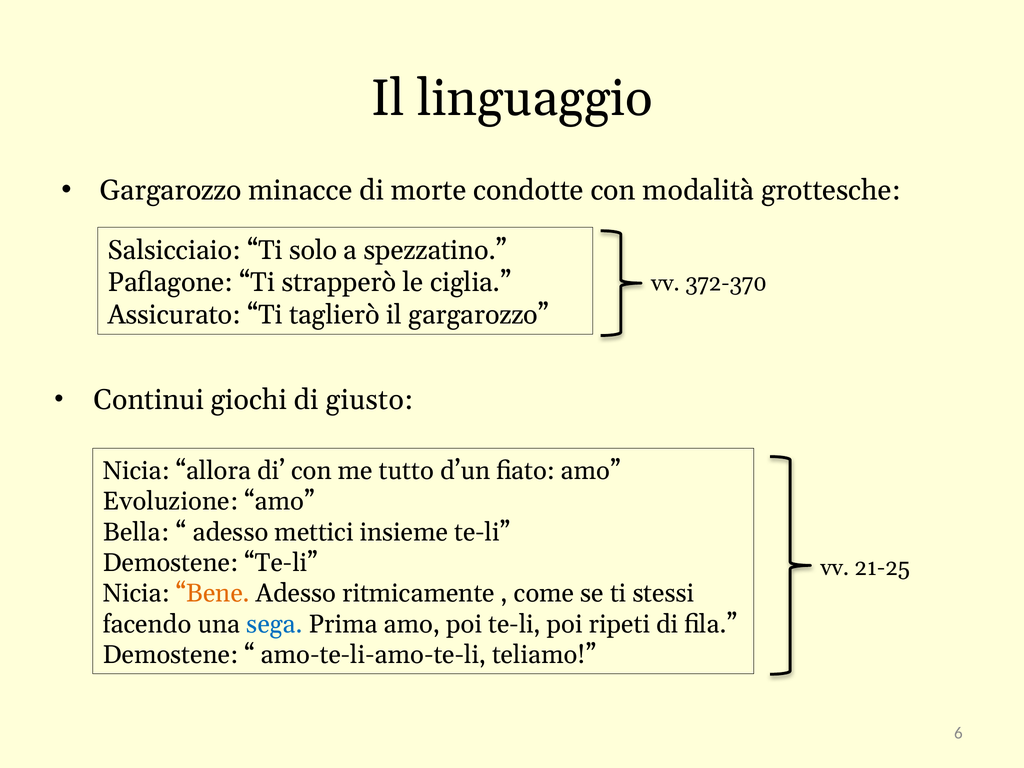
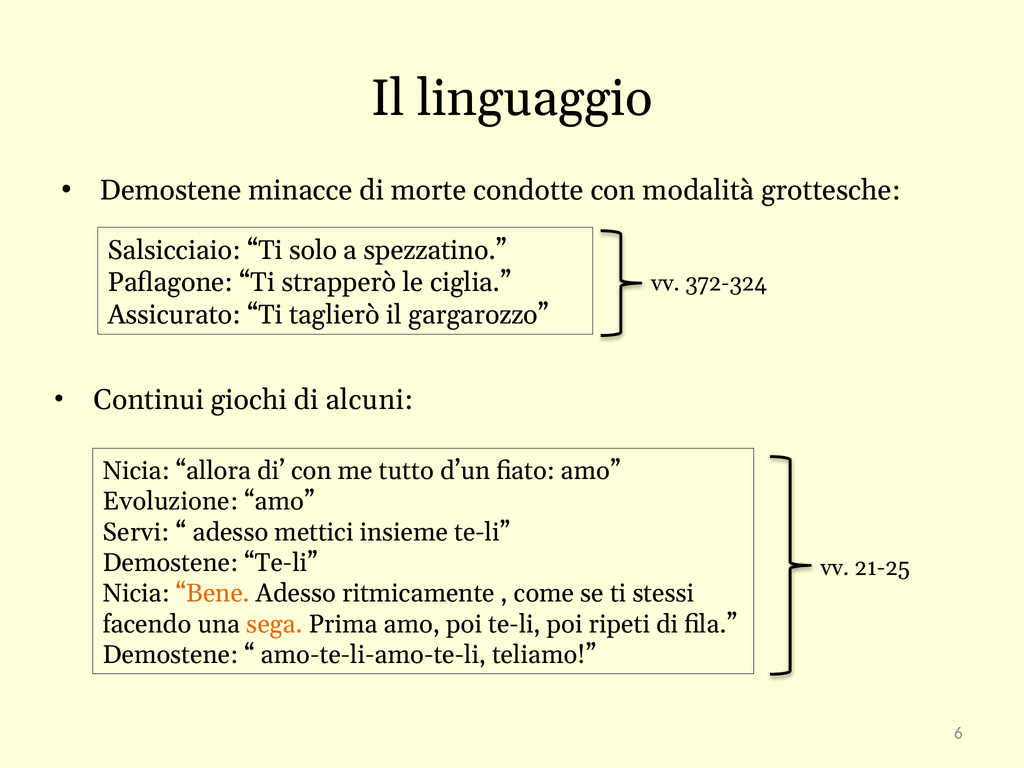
Gargarozzo: Gargarozzo -> Demostene (171, 190)
372-370: 372-370 -> 372-324 (726, 283)
giusto: giusto -> alcuni (369, 400)
Bella: Bella -> Servi (136, 532)
sega colour: blue -> orange (275, 624)
